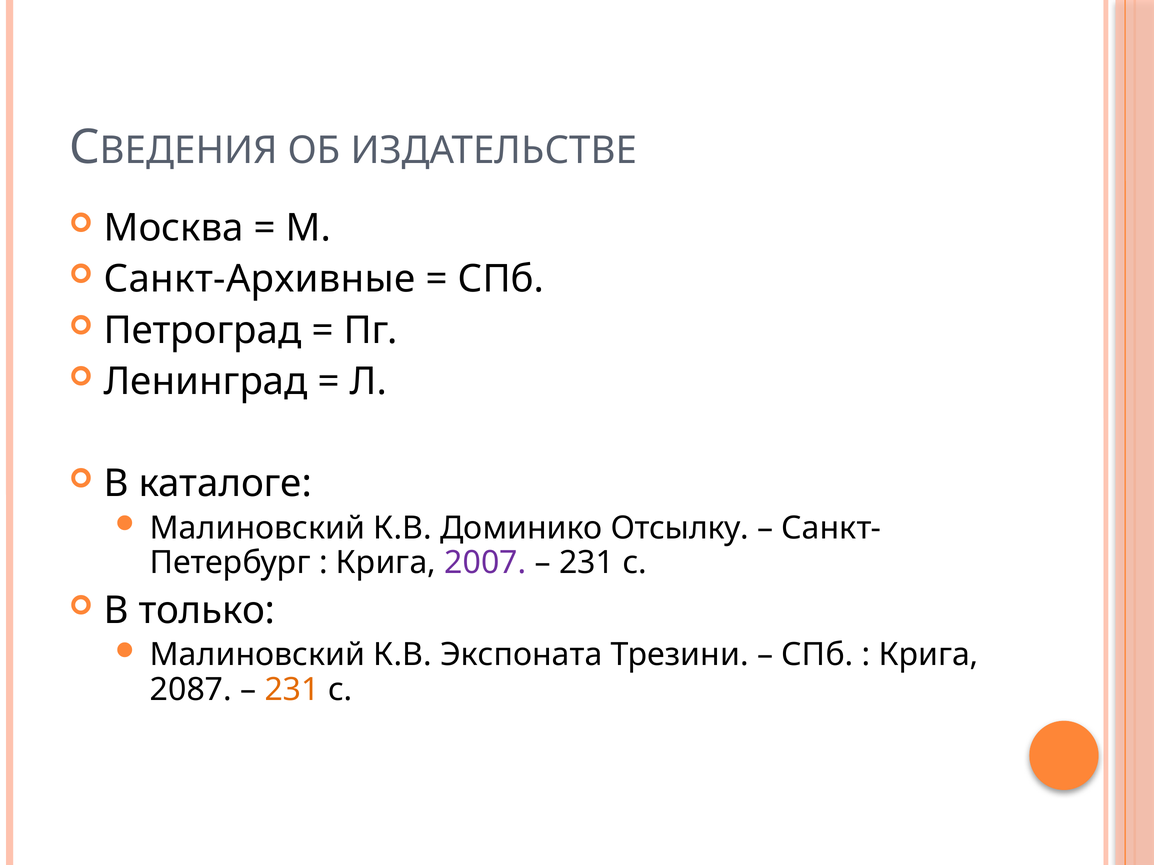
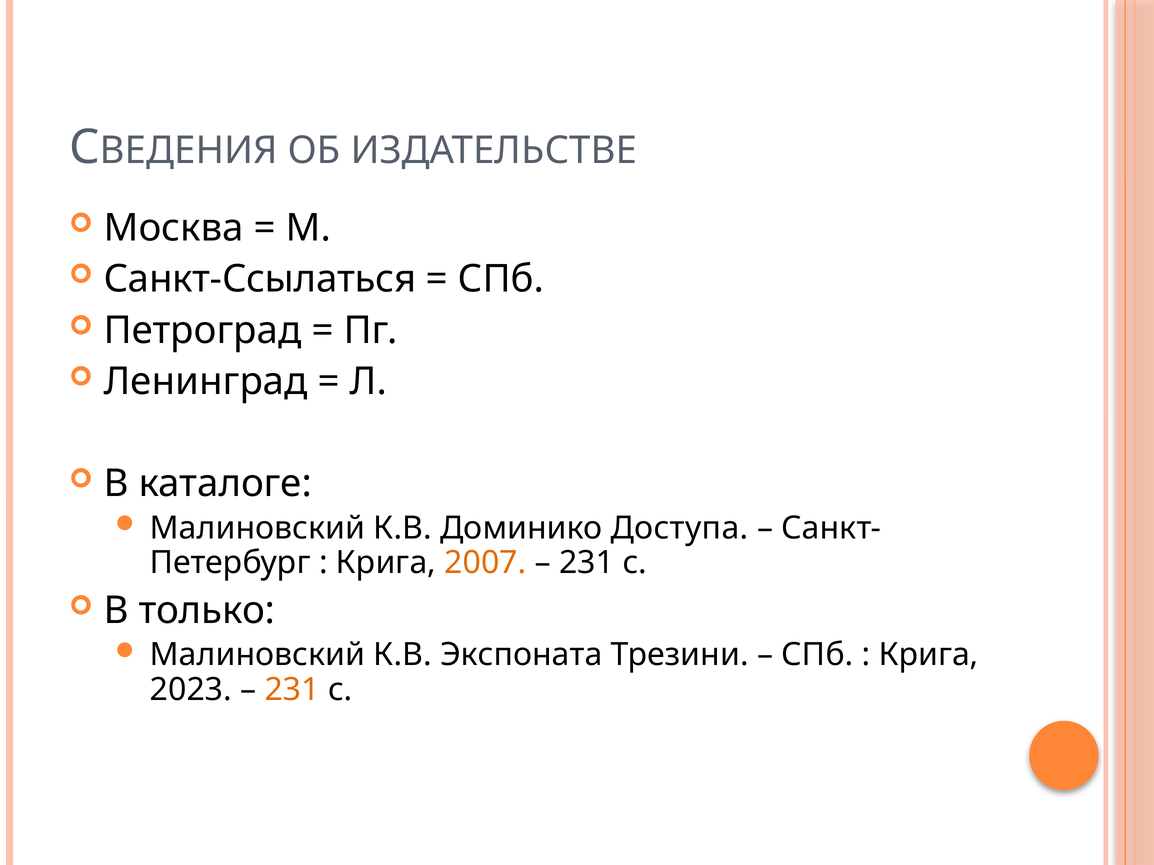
Санкт-Архивные: Санкт-Архивные -> Санкт-Ссылаться (260, 279)
Отсылку: Отсылку -> Доступа (680, 528)
2007 colour: purple -> orange (485, 563)
2087: 2087 -> 2023 (191, 690)
